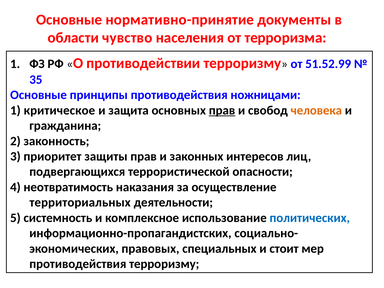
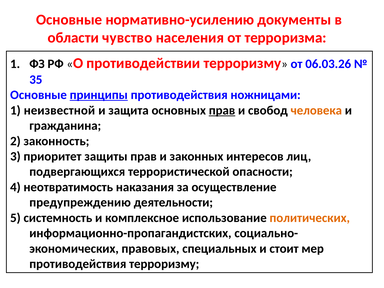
нормативно-принятие: нормативно-принятие -> нормативно-усилению (180, 20)
51.52.99: 51.52.99 -> 06.03.26 (328, 64)
принципы underline: none -> present (99, 95)
критическое: критическое -> неизвестной (59, 110)
территориальных: территориальных -> предупреждению (80, 202)
политических colour: blue -> orange (310, 218)
